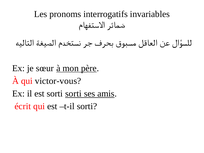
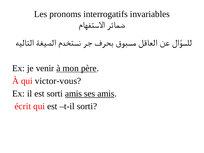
sœur: sœur -> venir (45, 68)
sorti sorti: sorti -> amis (74, 94)
